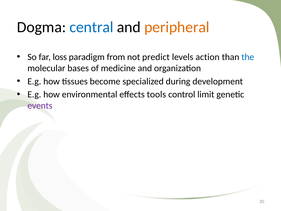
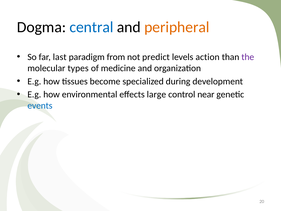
loss: loss -> last (60, 57)
the colour: blue -> purple (248, 57)
bases: bases -> types (78, 68)
tools: tools -> large (156, 94)
limit: limit -> near (206, 94)
events colour: purple -> blue (40, 106)
